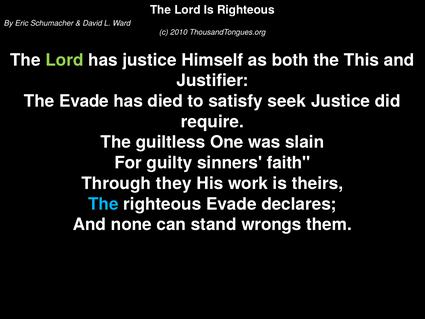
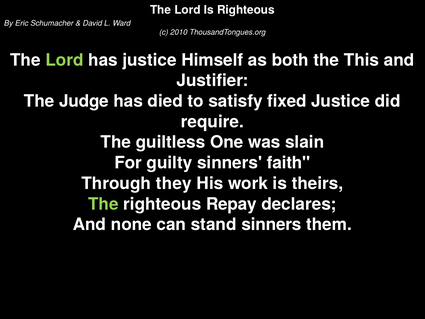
The Evade: Evade -> Judge (84, 101)
seek: seek -> fixed (287, 101)
The colour: light blue -> light green (103, 204)
righteous Evade: Evade -> Repay (231, 204)
stand wrongs: wrongs -> sinners (271, 224)
